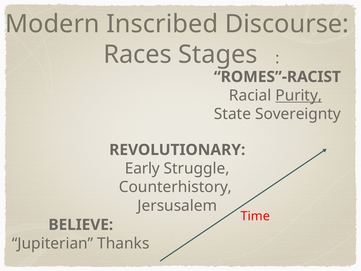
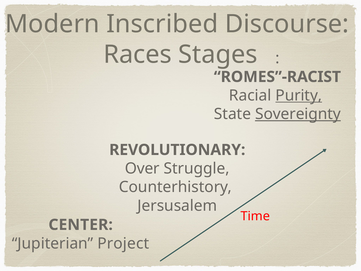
Sovereignty underline: none -> present (298, 114)
Early: Early -> Over (142, 168)
BELIEVE: BELIEVE -> CENTER (81, 225)
Thanks: Thanks -> Project (123, 243)
